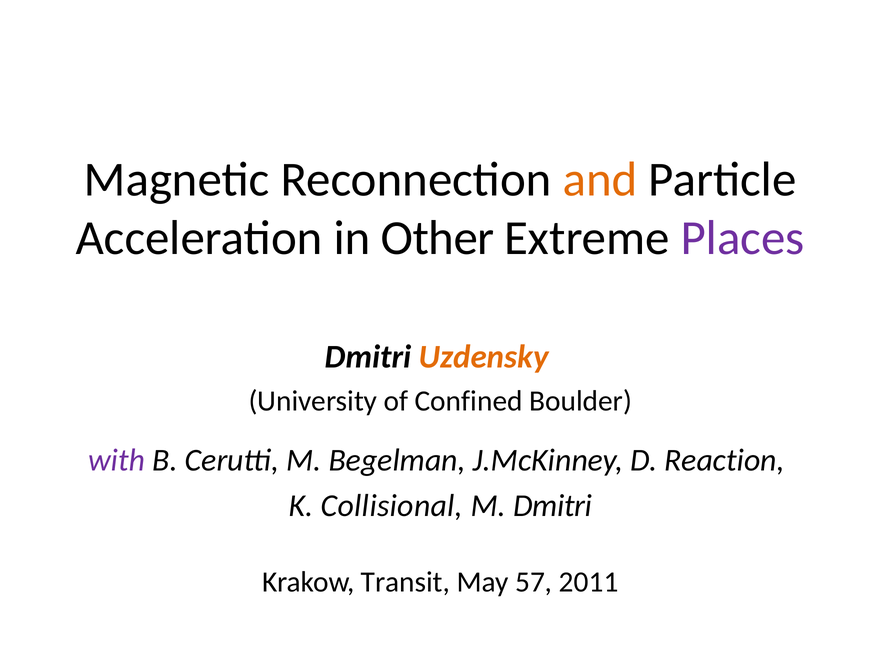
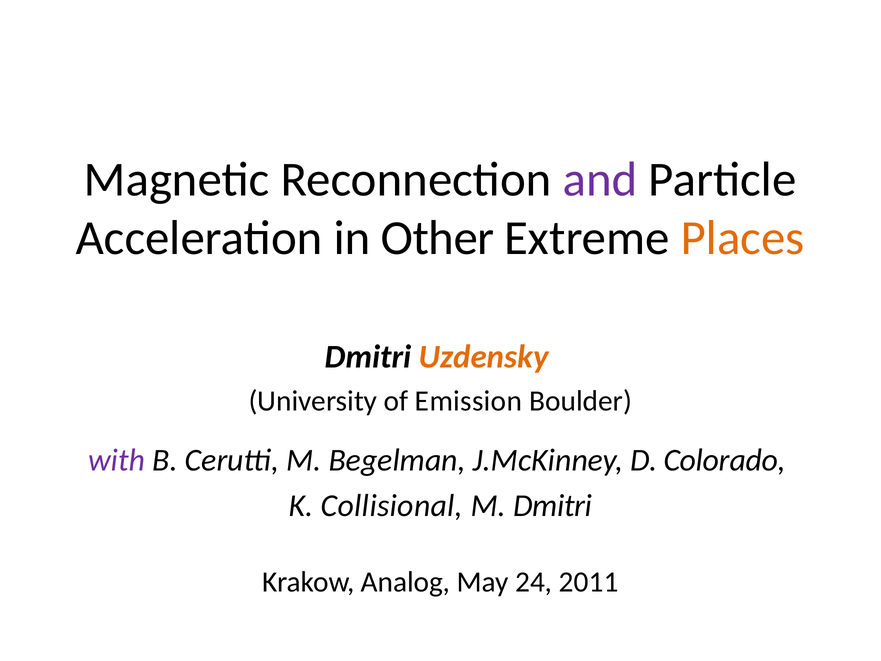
and colour: orange -> purple (600, 179)
Places colour: purple -> orange (743, 238)
Confined: Confined -> Emission (469, 401)
Reaction: Reaction -> Colorado (725, 460)
Transit: Transit -> Analog (406, 582)
57: 57 -> 24 (534, 582)
